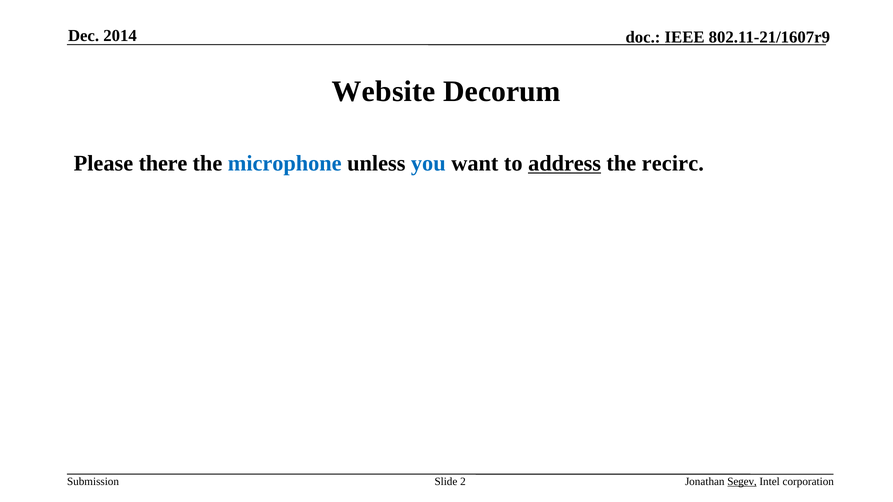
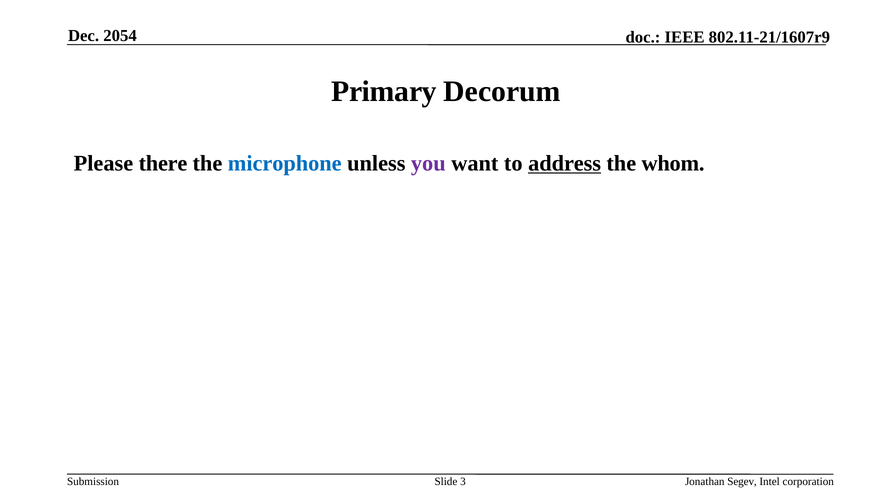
2014: 2014 -> 2054 (120, 36)
Website: Website -> Primary (384, 91)
you colour: blue -> purple (428, 163)
recirc: recirc -> whom (673, 163)
2: 2 -> 3 (463, 482)
Segev underline: present -> none (742, 482)
